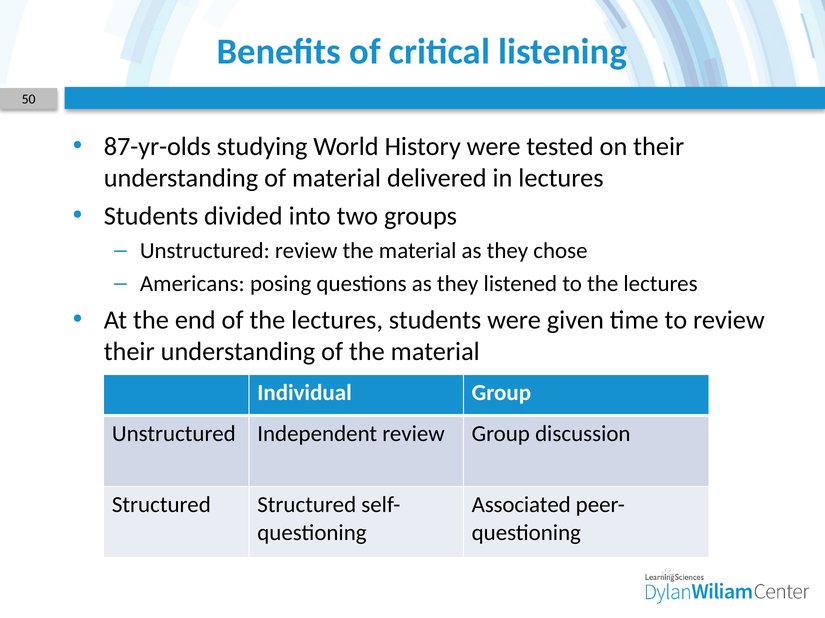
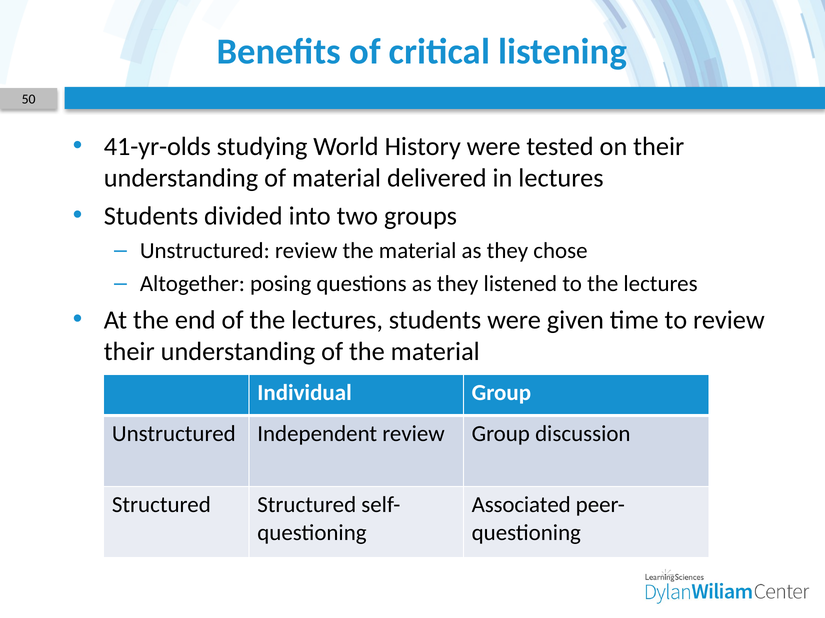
87-yr-olds: 87-yr-olds -> 41-yr-olds (157, 147)
Americans: Americans -> Altogether (192, 284)
